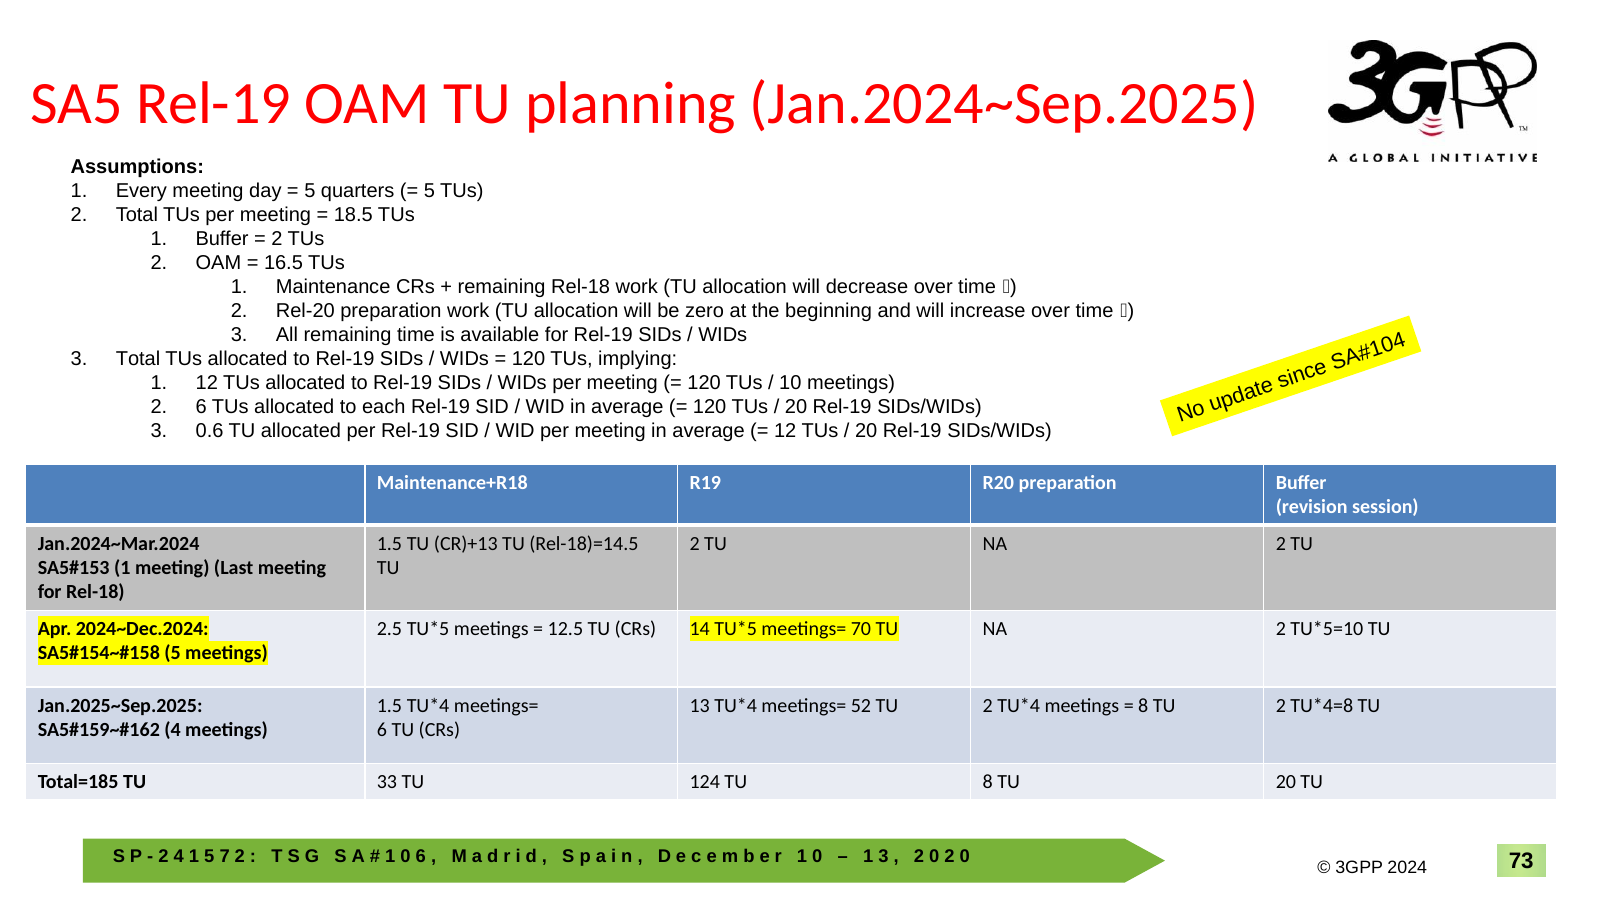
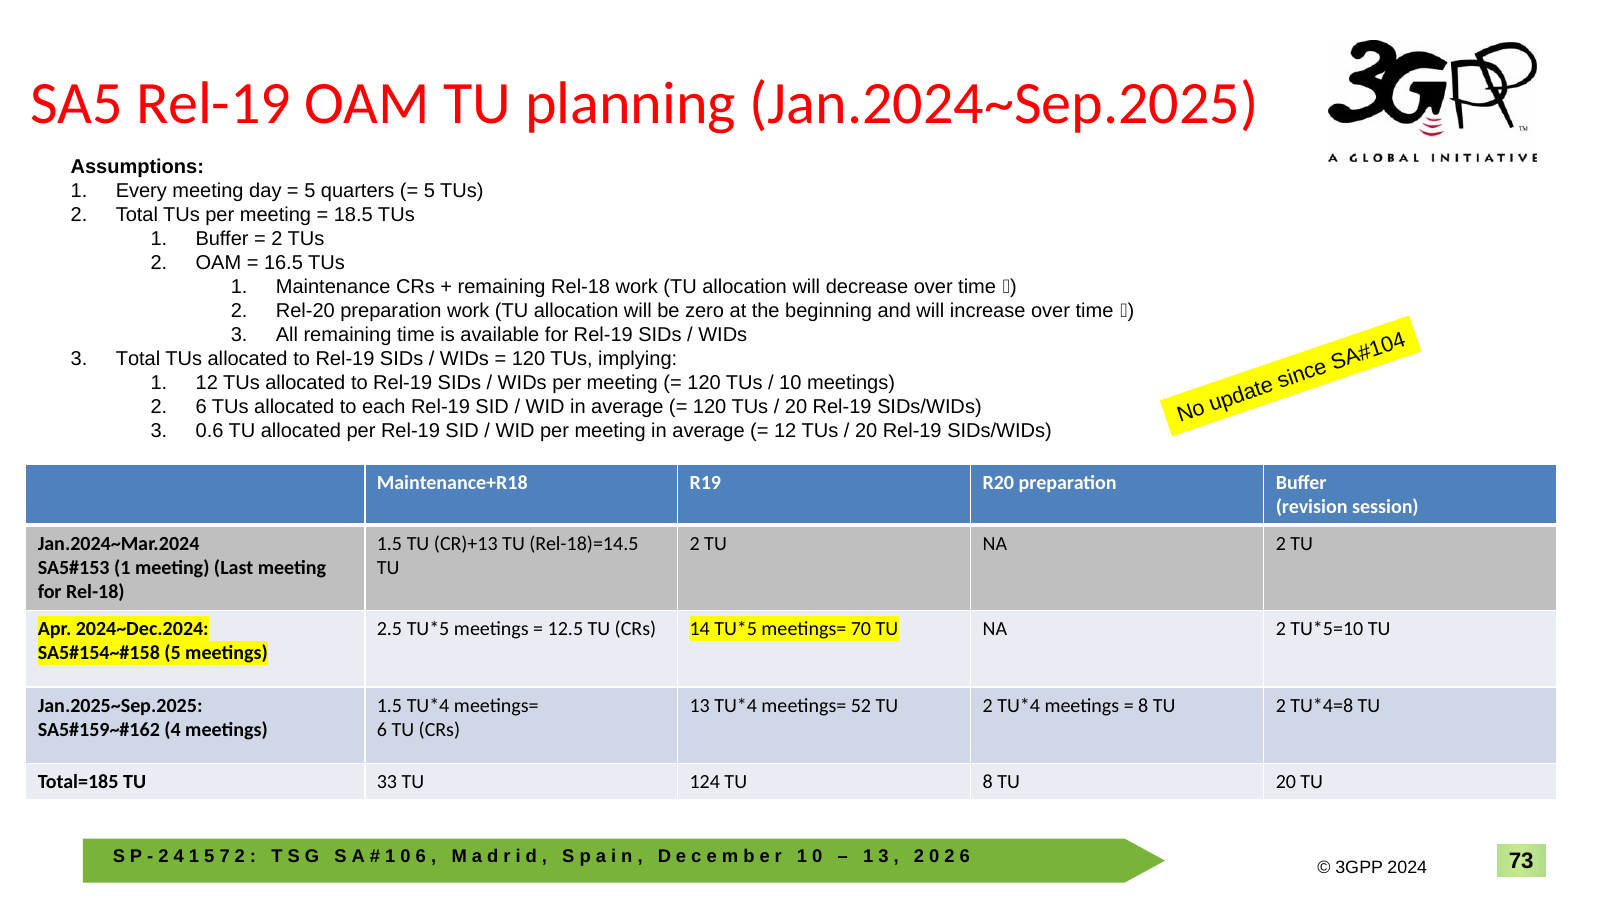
0: 0 -> 6 (965, 857)
